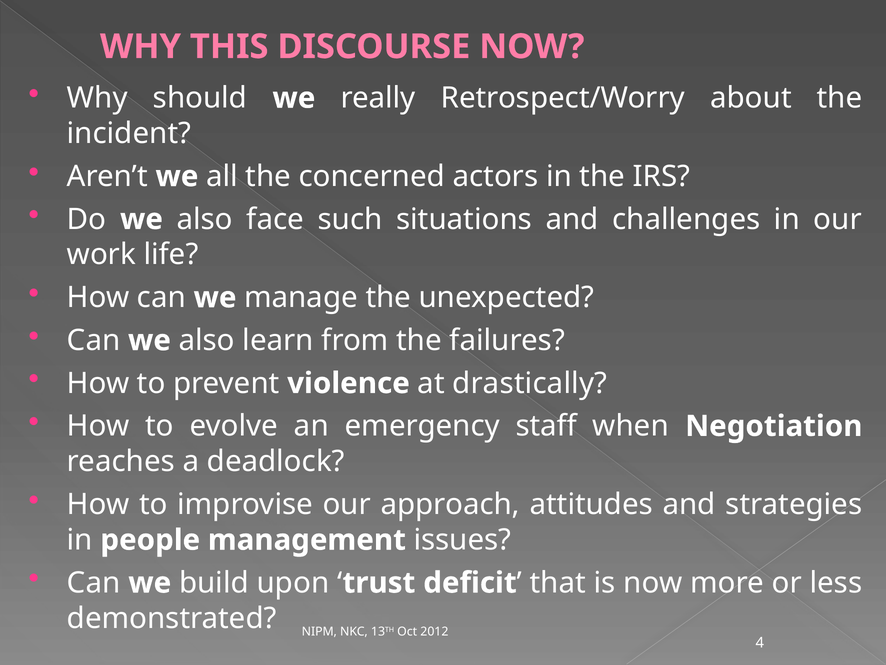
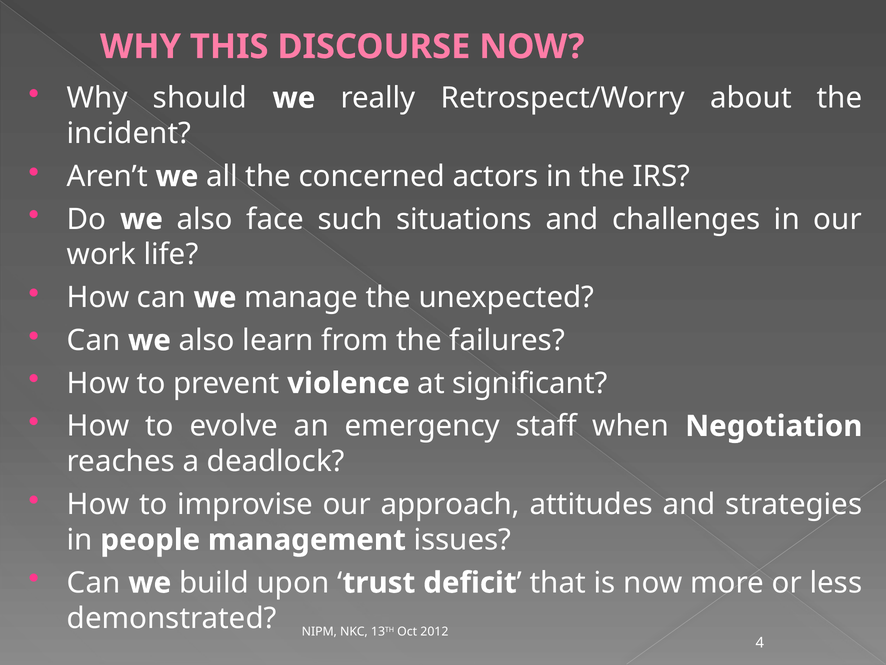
drastically: drastically -> significant (530, 383)
